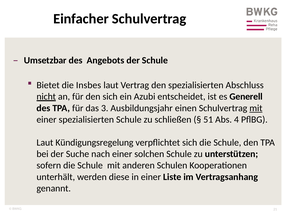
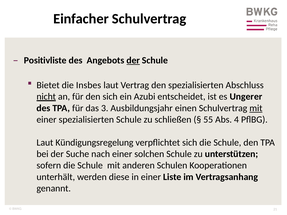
Umsetzbar: Umsetzbar -> Positivliste (45, 60)
der underline: none -> present (133, 60)
Generell: Generell -> Ungerer (246, 97)
51: 51 -> 55 (208, 120)
